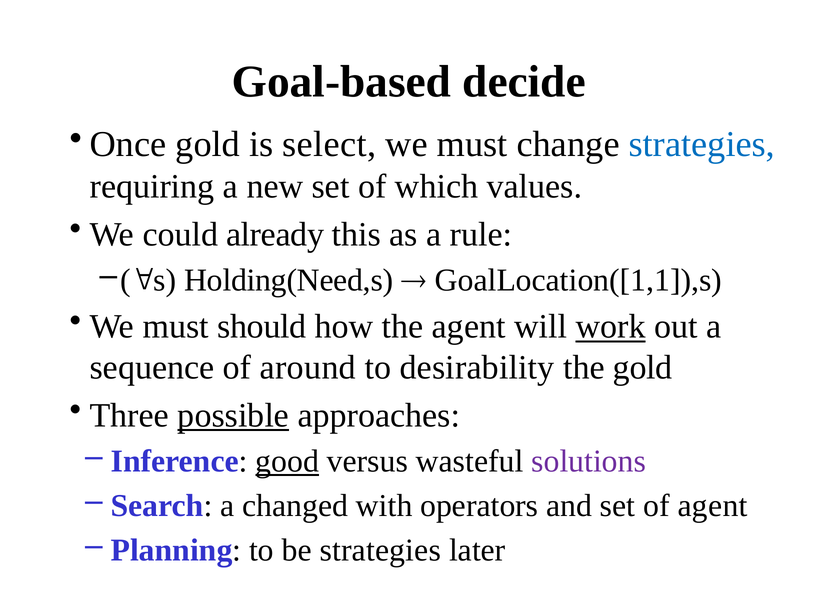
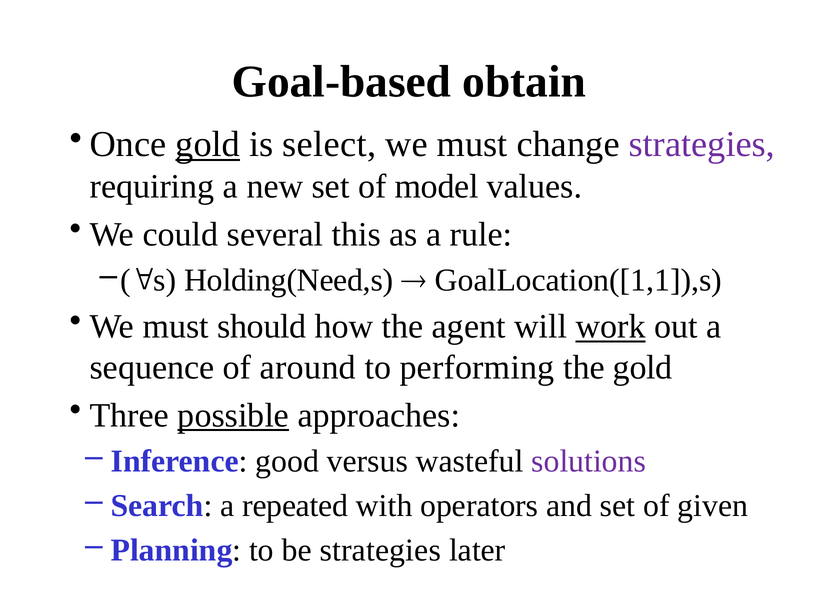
decide: decide -> obtain (524, 82)
gold underline: none -> present (208, 144)
strategies colour: blue -> purple (702, 144)
which: which -> model (437, 186)
already: already -> several (275, 234)
desirability: desirability -> performing (477, 367)
good underline: present -> none (287, 461)
changed: changed -> repeated (295, 505)
of agent: agent -> given (713, 505)
